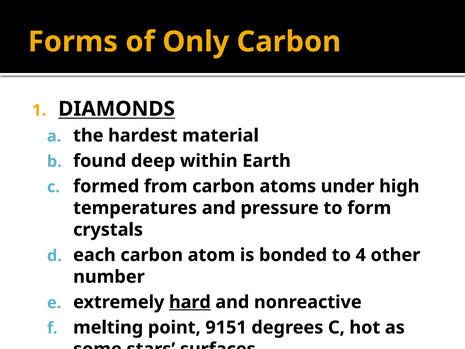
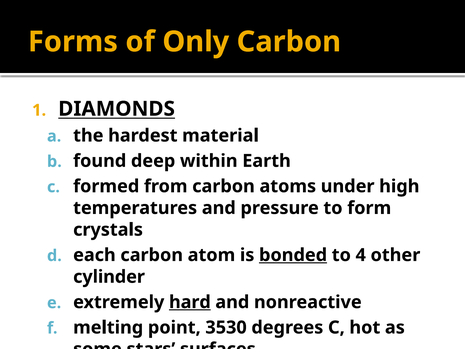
bonded underline: none -> present (293, 255)
number: number -> cylinder (109, 277)
9151: 9151 -> 3530 (226, 327)
